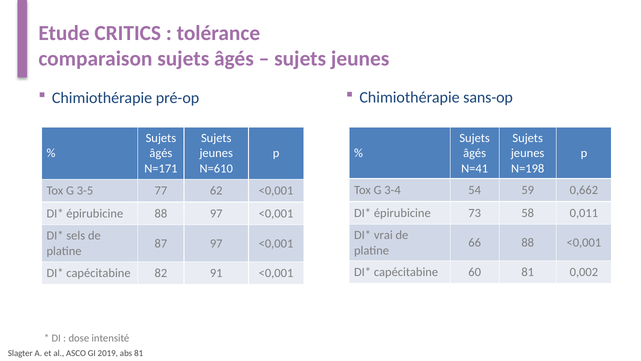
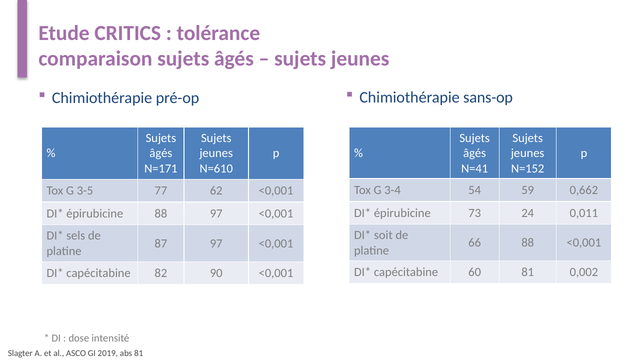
N=198: N=198 -> N=152 (528, 168)
58: 58 -> 24 (528, 213)
vrai: vrai -> soit (383, 235)
91: 91 -> 90 (216, 273)
